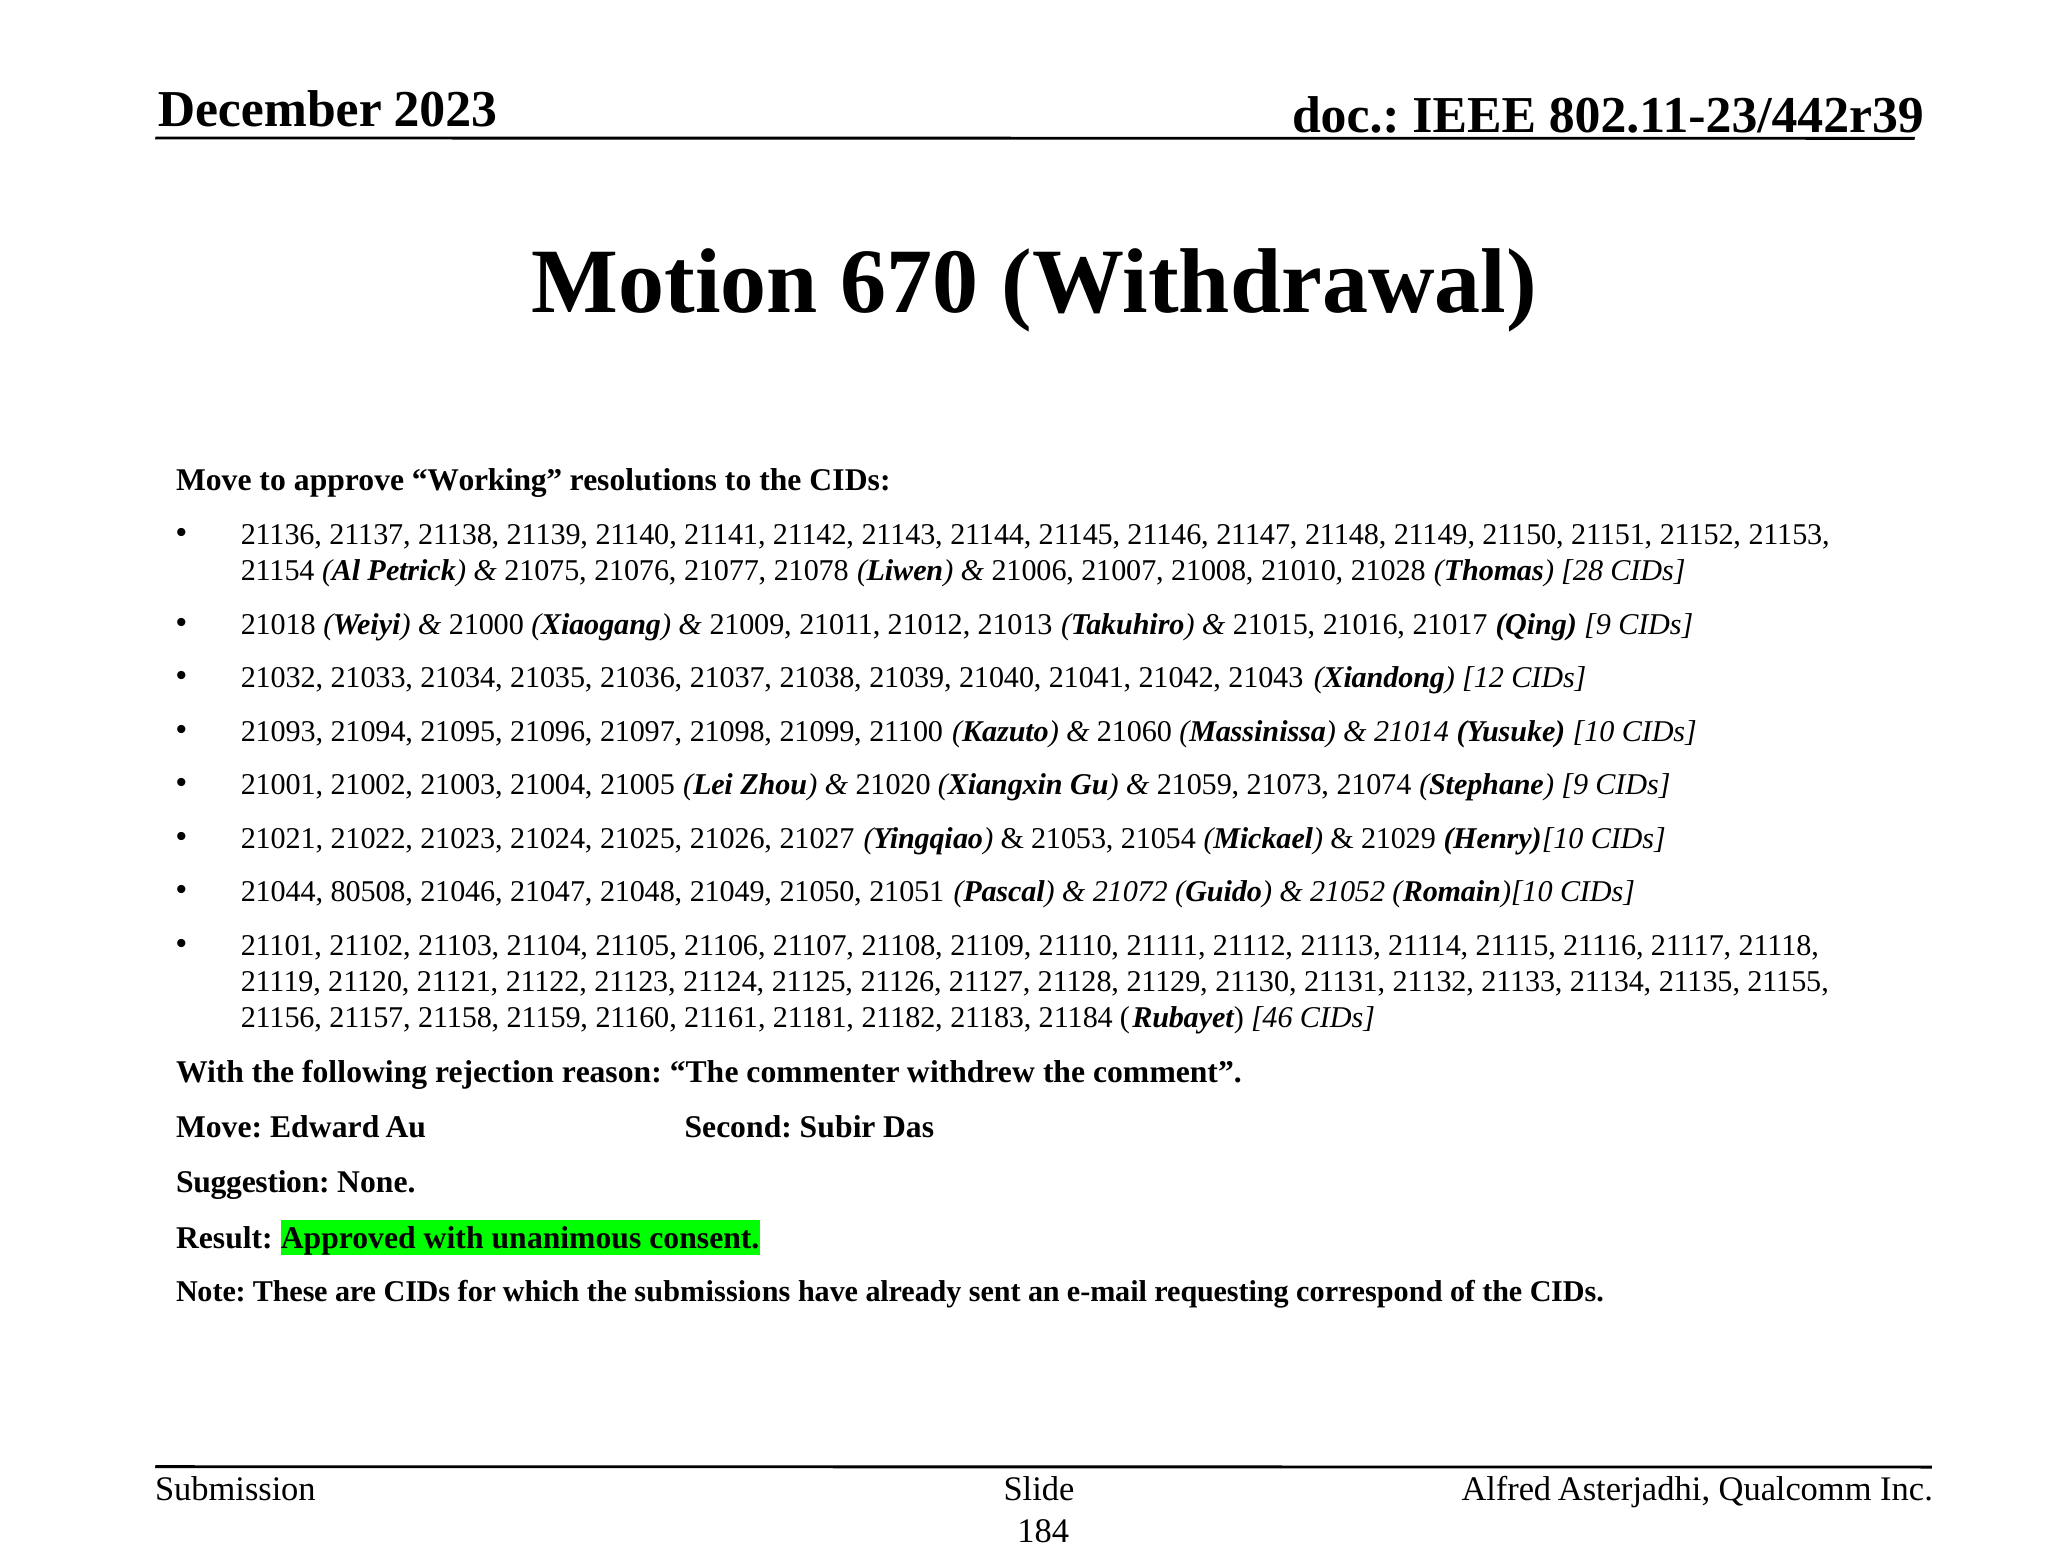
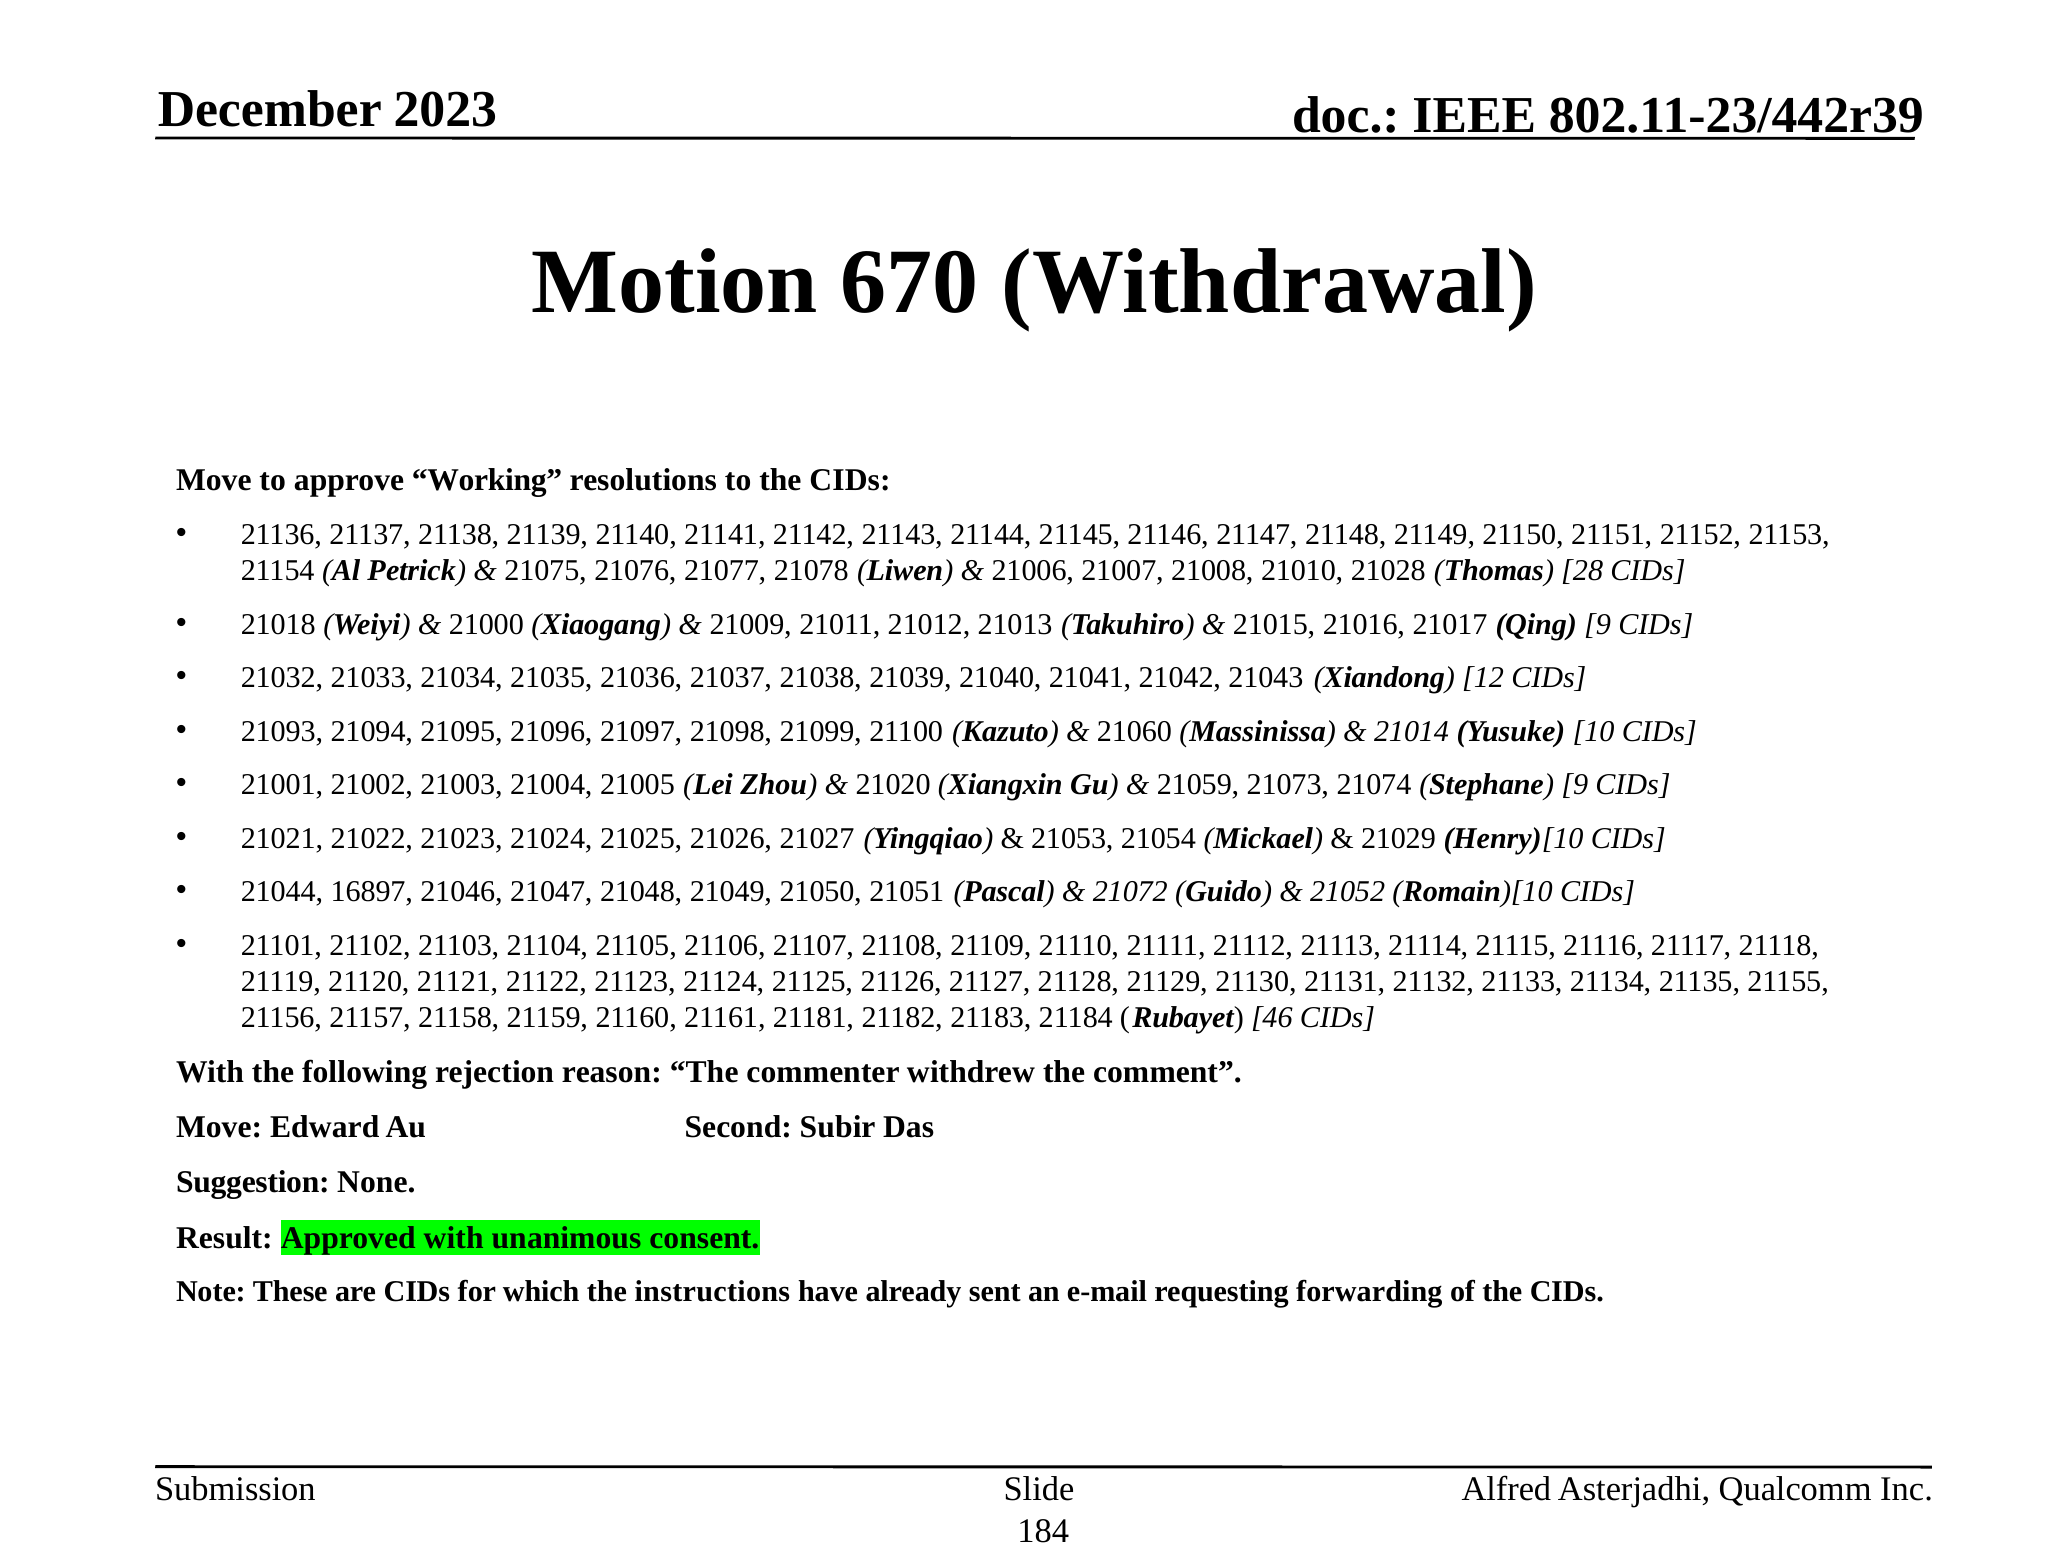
80508: 80508 -> 16897 (372, 891)
submissions: submissions -> instructions (712, 1292)
correspond: correspond -> forwarding (1369, 1292)
